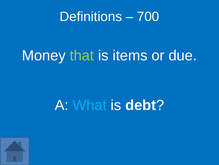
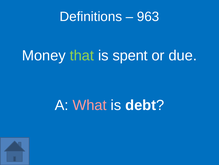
700: 700 -> 963 (148, 17)
items: items -> spent (130, 55)
What colour: light blue -> pink (90, 105)
